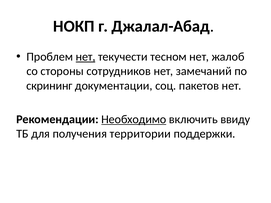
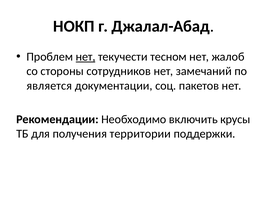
скрининг: скрининг -> является (49, 86)
Необходимо underline: present -> none (134, 120)
ввиду: ввиду -> крусы (235, 120)
